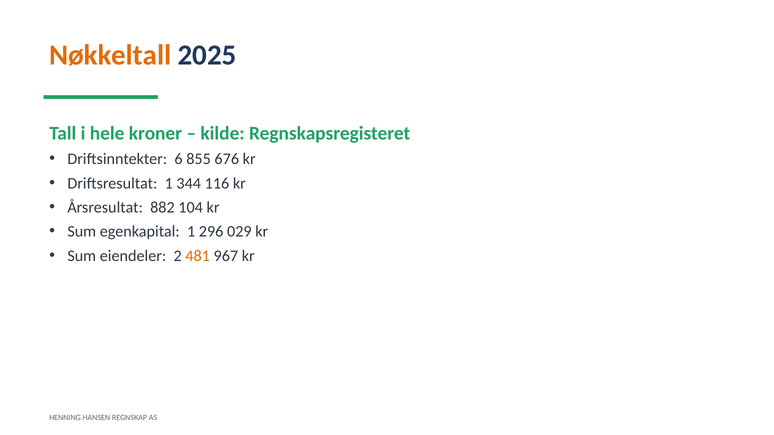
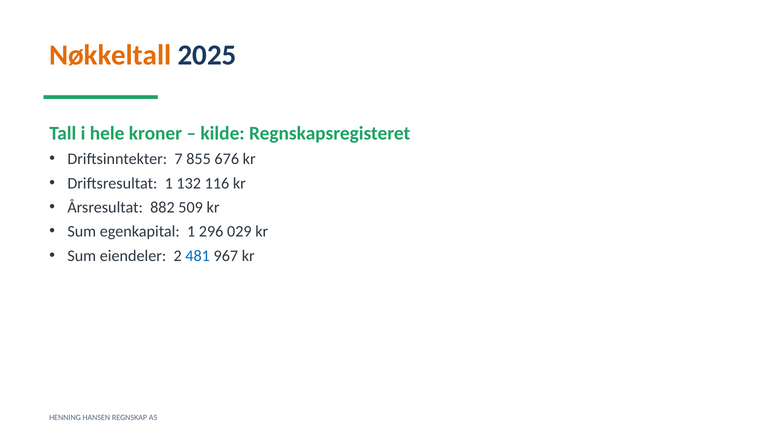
6: 6 -> 7 (179, 159)
344: 344 -> 132 (189, 183)
104: 104 -> 509 (191, 208)
481 colour: orange -> blue (198, 256)
